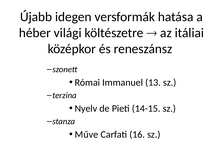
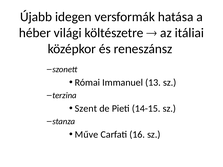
Nyelv: Nyelv -> Szent (86, 109)
